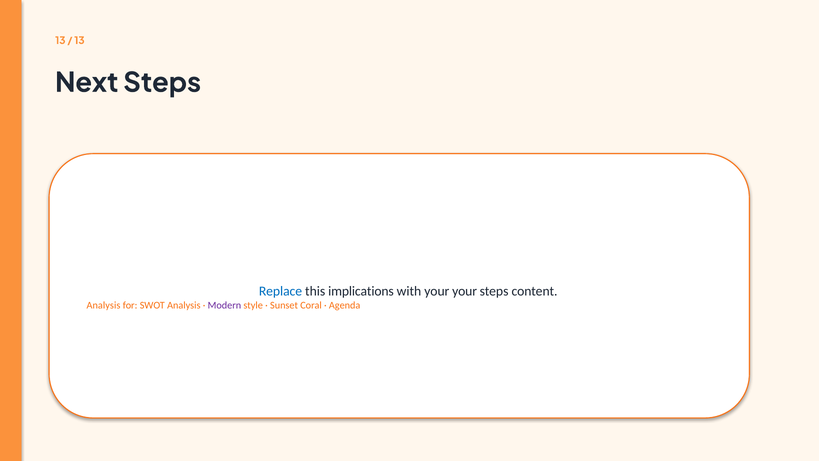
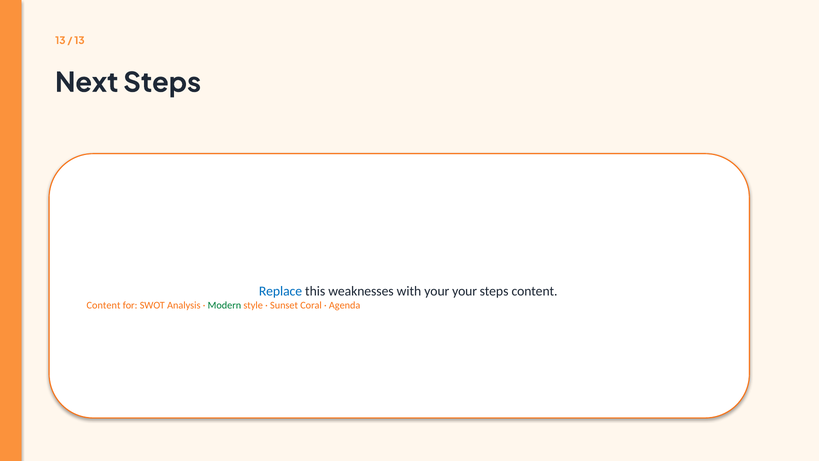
implications: implications -> weaknesses (361, 291)
Analysis: Analysis -> Content (104, 305)
Modern colour: purple -> green (224, 305)
